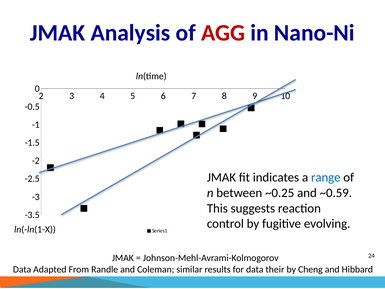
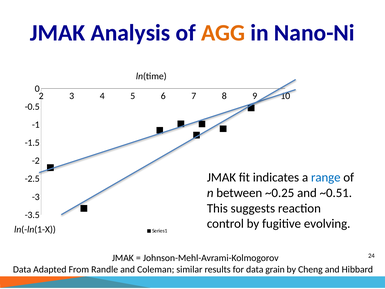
AGG colour: red -> orange (223, 33)
~0.59: ~0.59 -> ~0.51 (336, 193)
their: their -> grain (275, 269)
